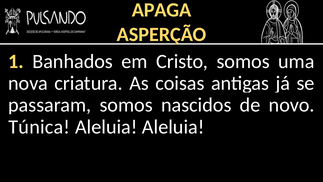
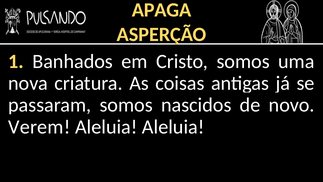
Túnica: Túnica -> Verem (39, 127)
